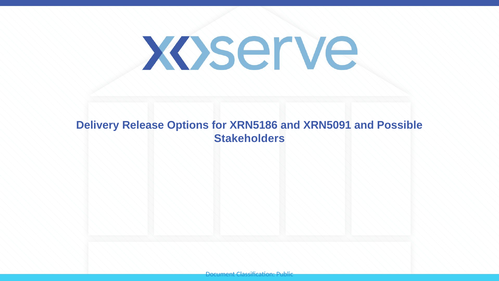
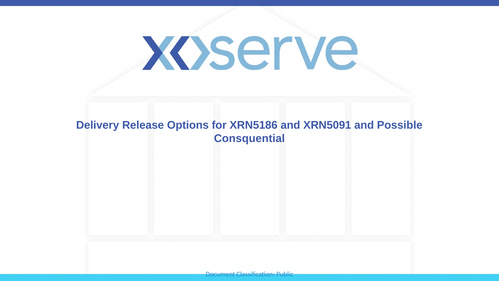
Stakeholders: Stakeholders -> Consquential (249, 138)
